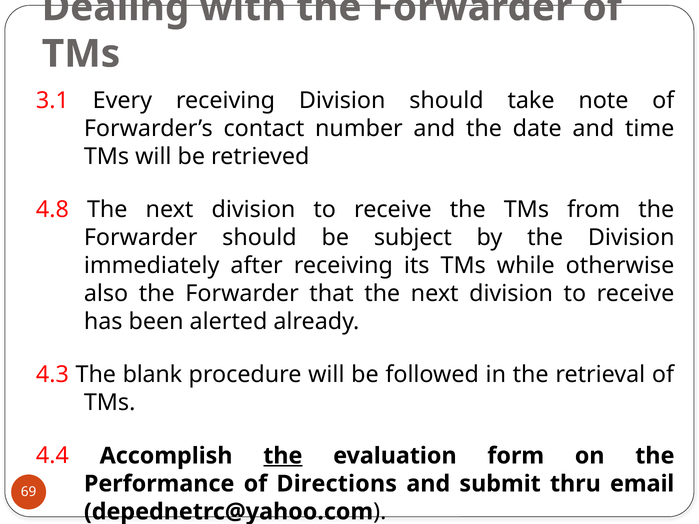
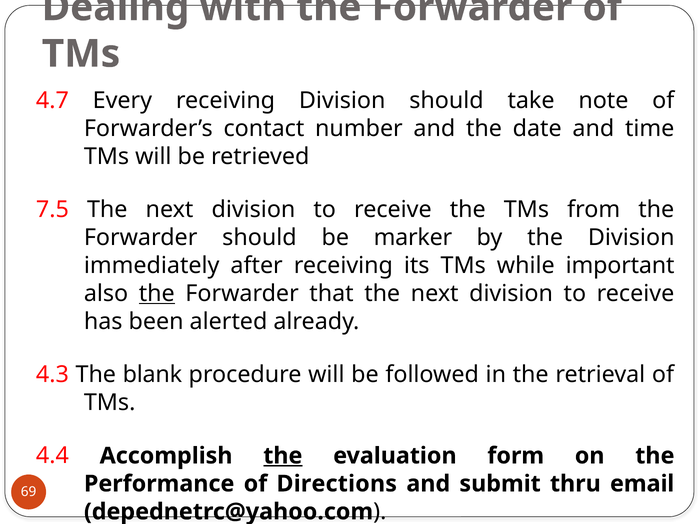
3.1: 3.1 -> 4.7 (52, 101)
4.8: 4.8 -> 7.5 (52, 210)
subject: subject -> marker (413, 238)
otherwise: otherwise -> important (620, 266)
the underline: none -> present (157, 294)
